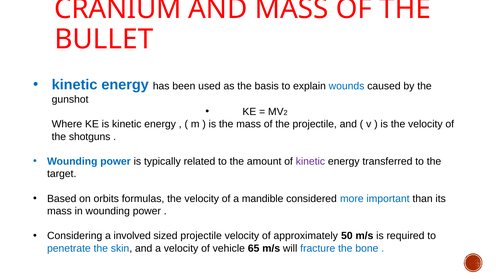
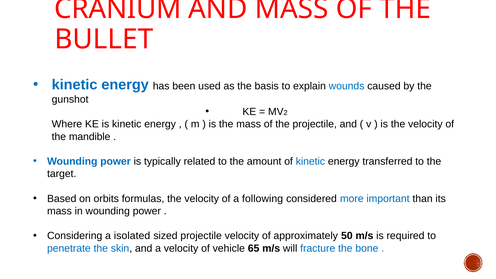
shotguns: shotguns -> mandible (90, 137)
kinetic colour: purple -> blue (310, 161)
mandible: mandible -> following (263, 199)
involved: involved -> isolated (132, 236)
